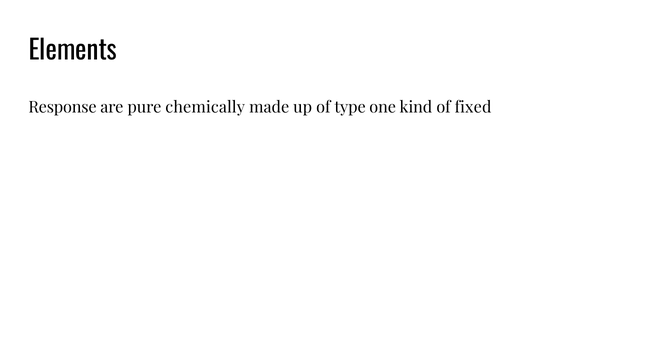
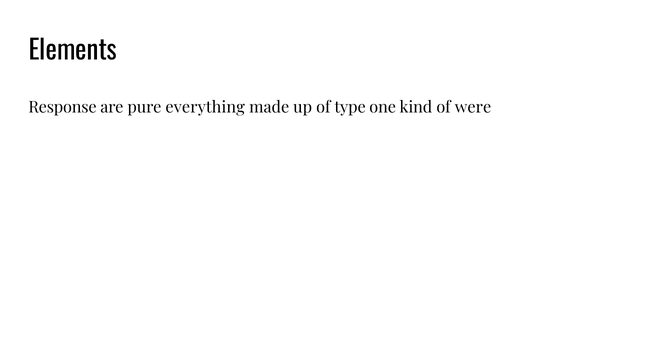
chemically: chemically -> everything (205, 108)
fixed: fixed -> were (473, 108)
